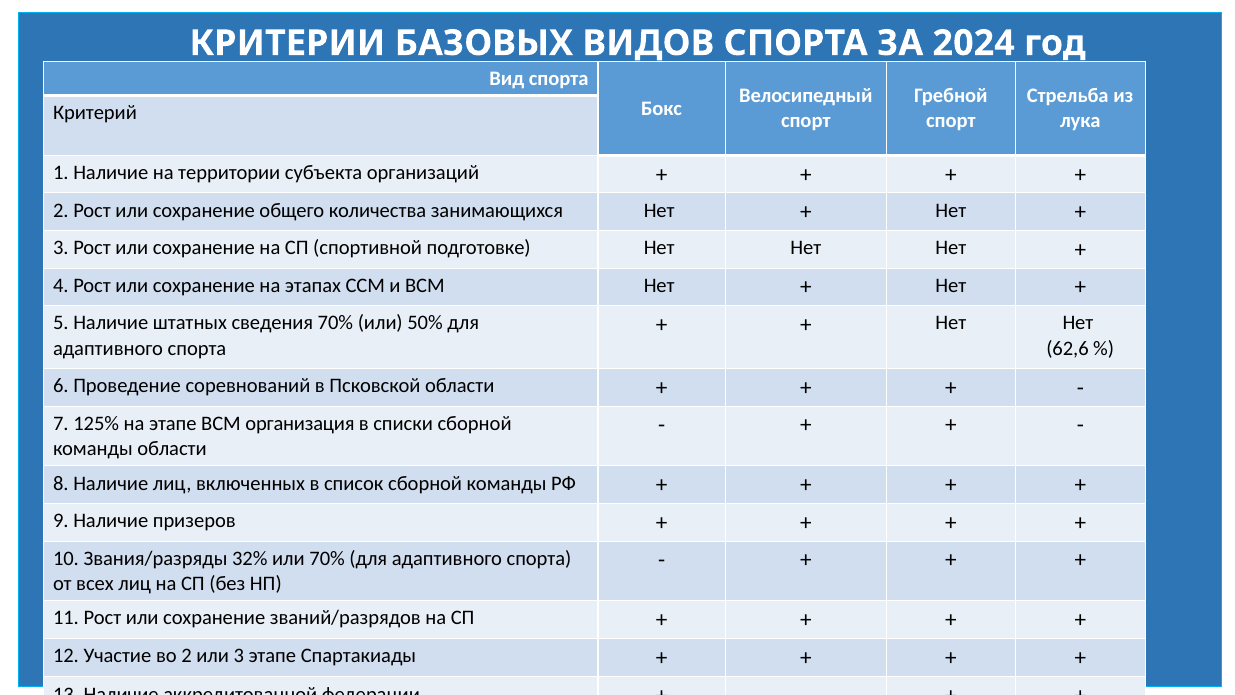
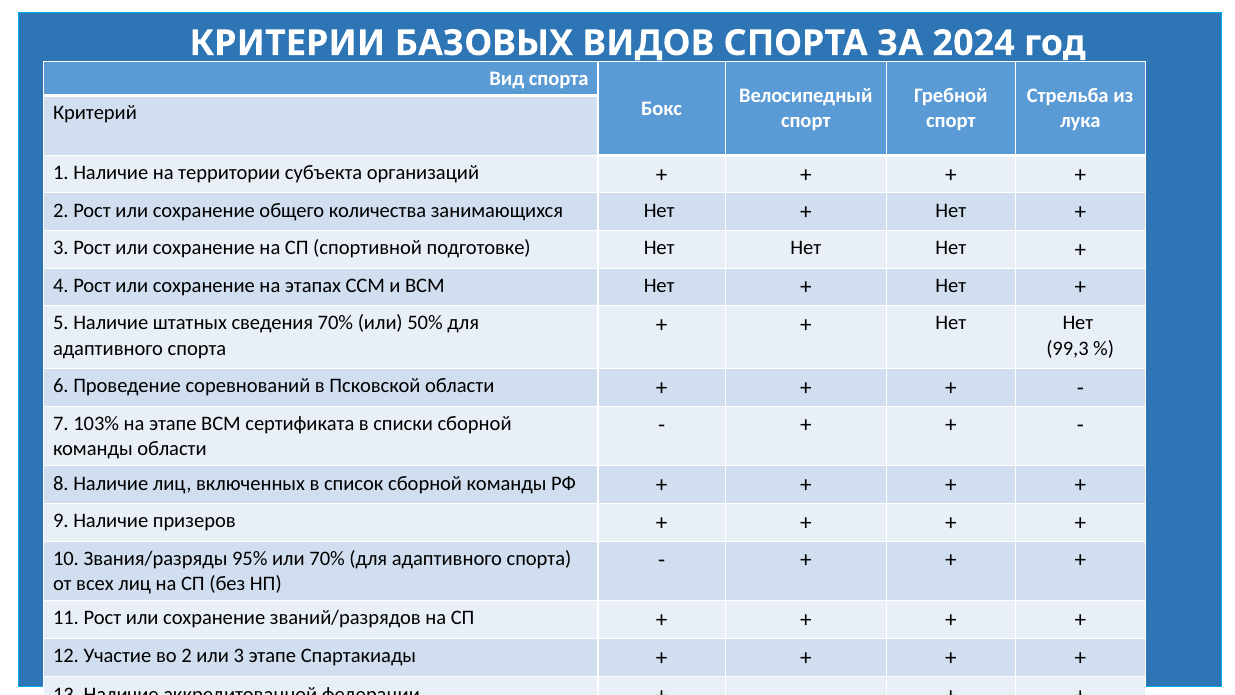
62,6: 62,6 -> 99,3 (1067, 348)
125%: 125% -> 103% (96, 424)
организация: организация -> сертификата (300, 424)
32%: 32% -> 95% (250, 558)
